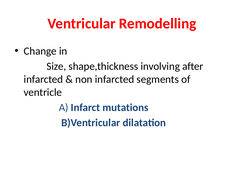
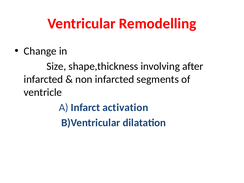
mutations: mutations -> activation (125, 108)
